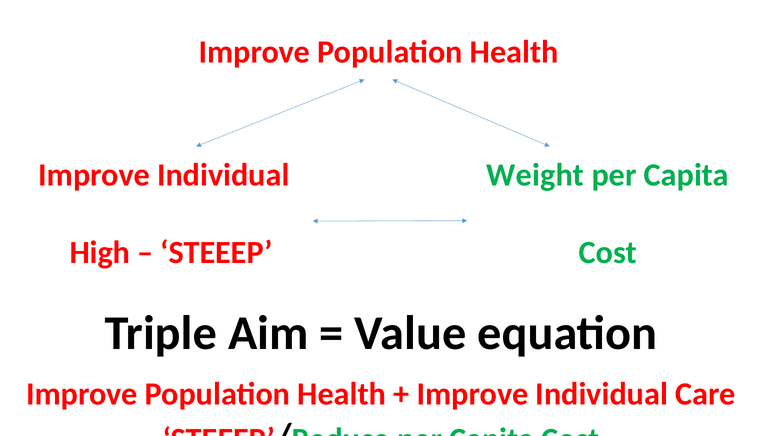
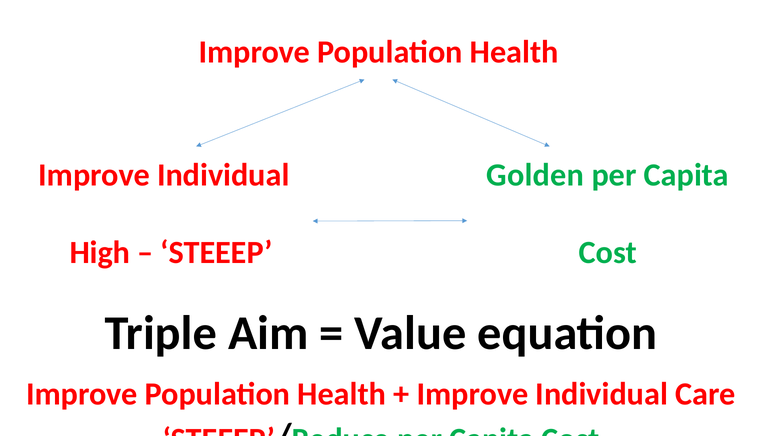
Weight: Weight -> Golden (535, 175)
